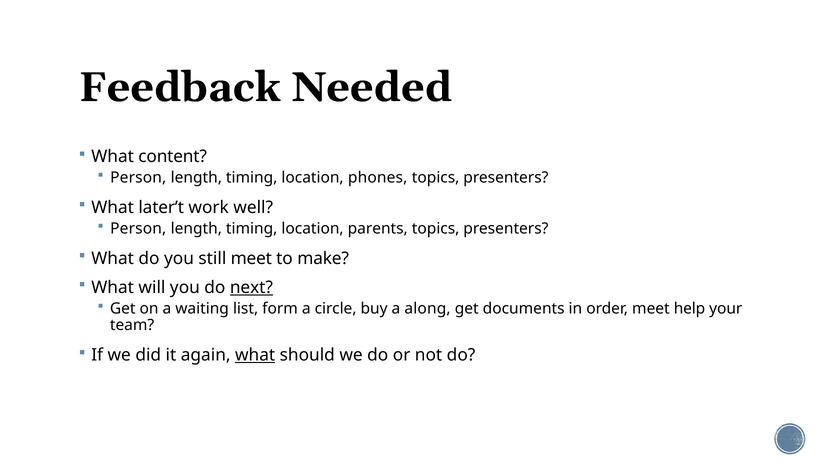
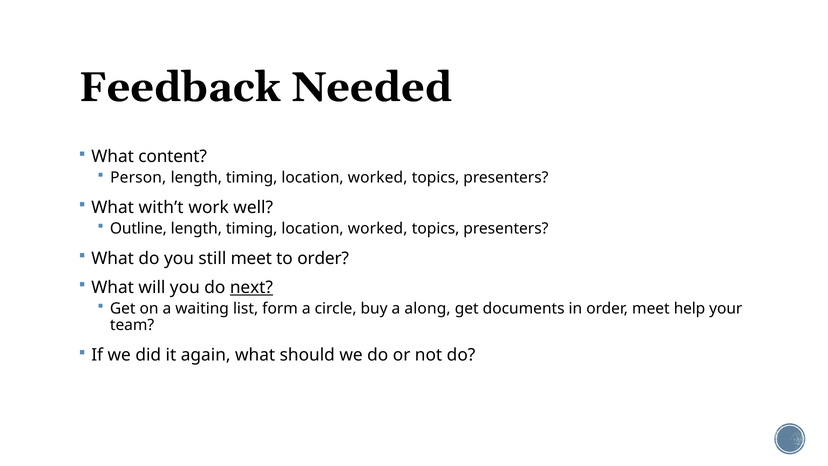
phones: phones -> worked (378, 178)
later’t: later’t -> with’t (161, 207)
Person: Person -> Outline (138, 228)
parents: parents -> worked (378, 228)
to make: make -> order (323, 258)
what underline: present -> none (255, 355)
